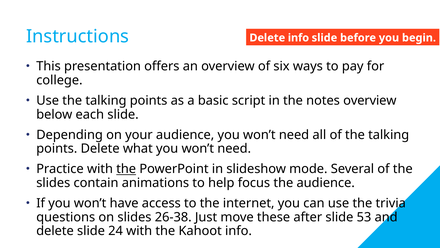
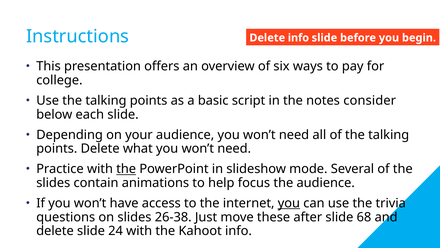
notes overview: overview -> consider (370, 100)
you underline: none -> present (289, 203)
53: 53 -> 68 (364, 217)
